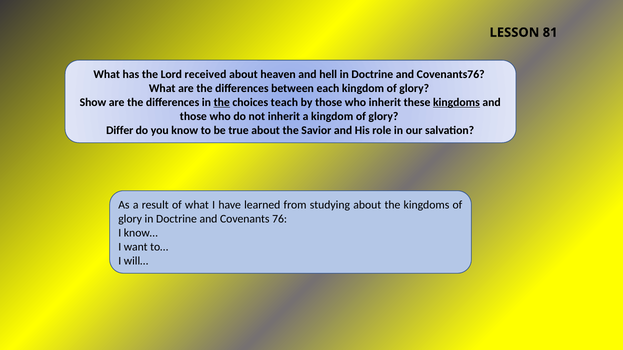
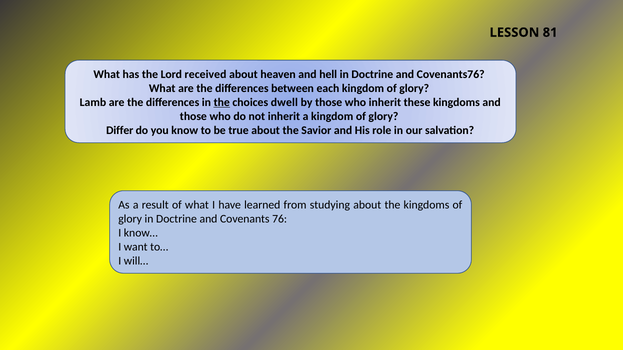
Show: Show -> Lamb (93, 102)
teach: teach -> dwell (284, 102)
kingdoms underline: present -> none (456, 102)
